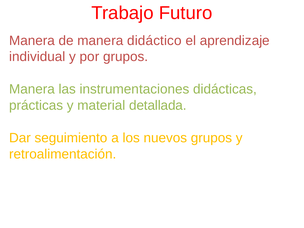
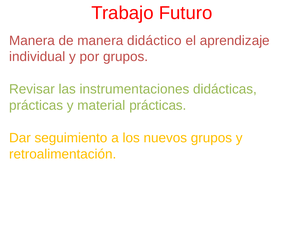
Manera: Manera -> Revisar (32, 89)
material detallada: detallada -> prácticas (158, 105)
